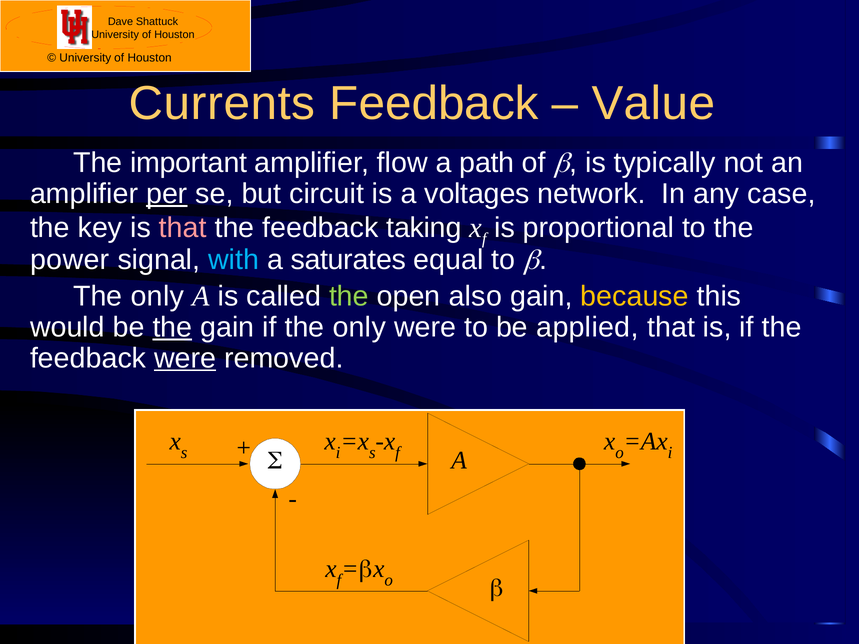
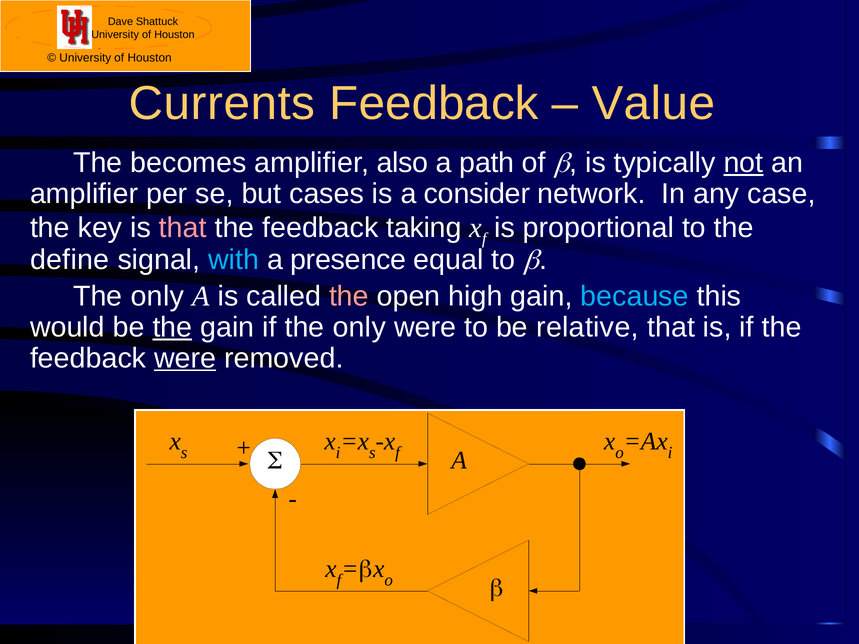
important: important -> becomes (188, 163)
flow: flow -> also (402, 163)
not underline: none -> present (743, 163)
per underline: present -> none (167, 194)
circuit: circuit -> cases (327, 194)
voltages: voltages -> consider (477, 194)
power: power -> define (70, 260)
saturates: saturates -> presence (348, 260)
the colour: light green -> pink (349, 296)
also: also -> high (475, 296)
because colour: yellow -> light blue (635, 296)
applied: applied -> relative (587, 327)
